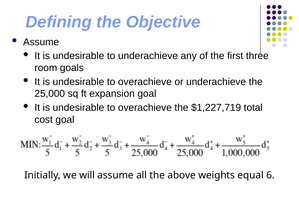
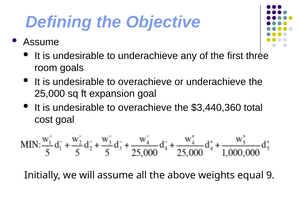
$1,227,719: $1,227,719 -> $3,440,360 (216, 108)
6: 6 -> 9 (270, 175)
